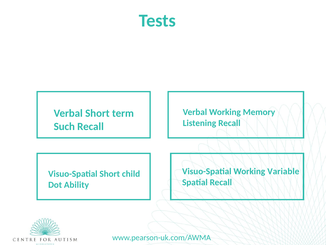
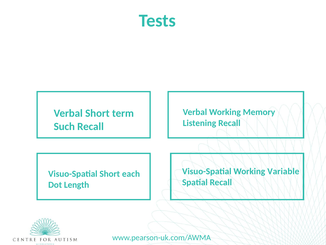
child: child -> each (131, 174)
Ability: Ability -> Length (77, 184)
